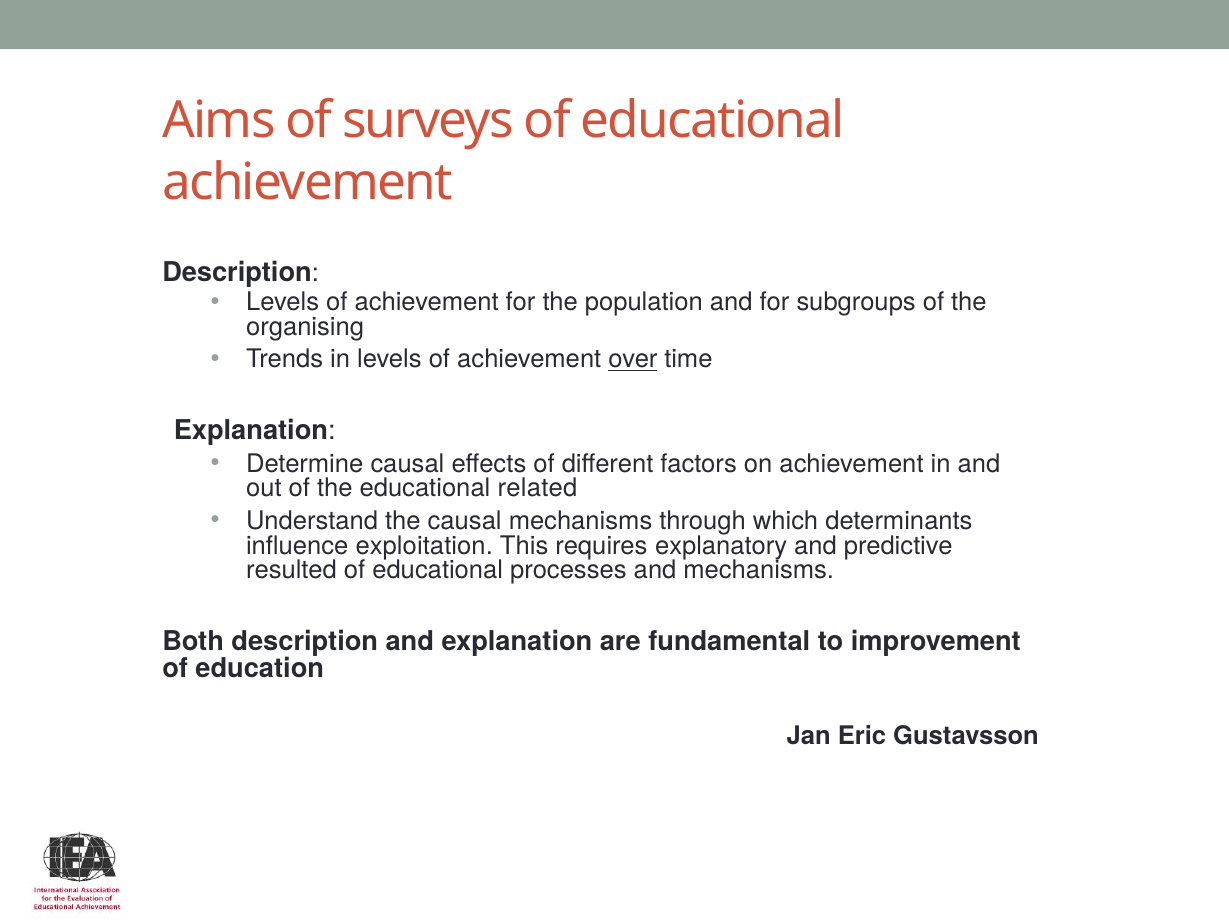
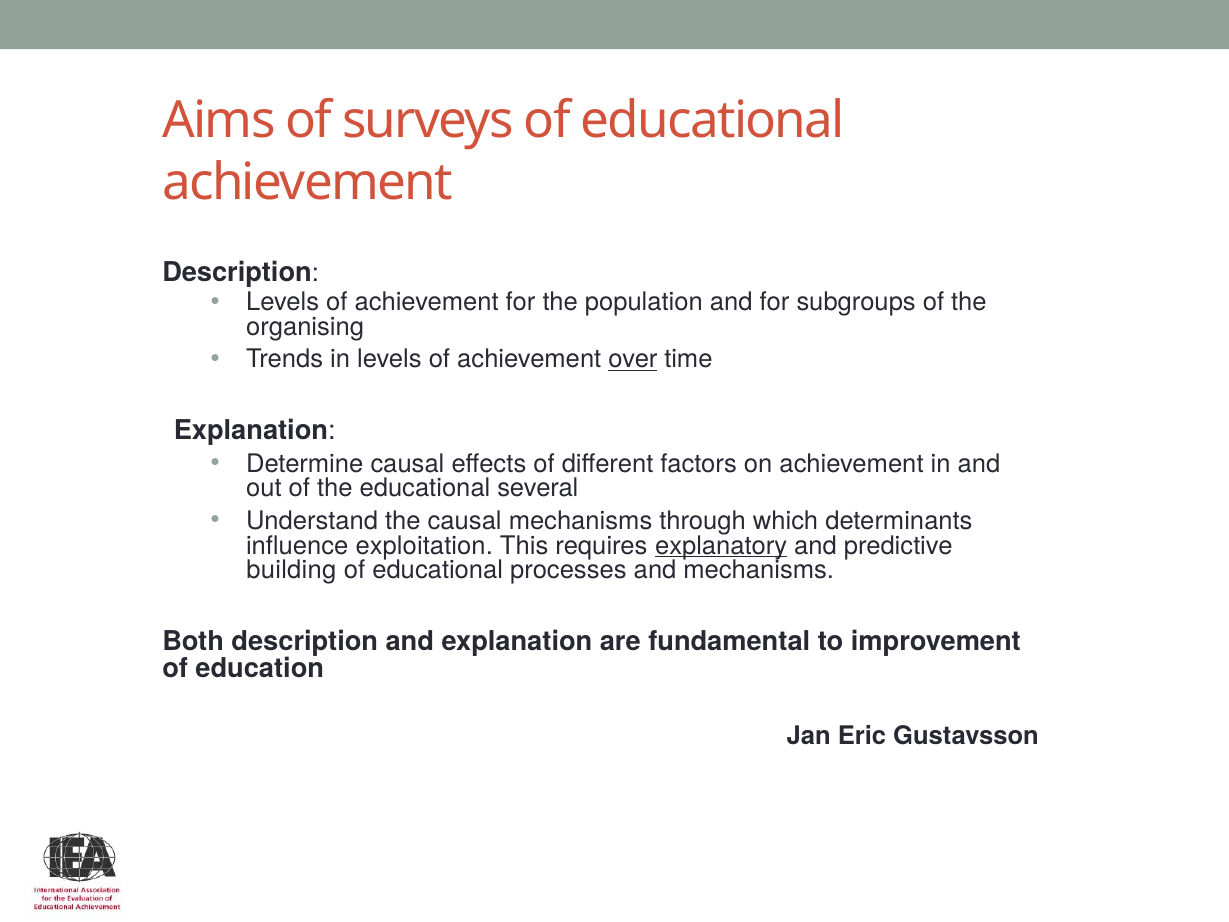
related: related -> several (538, 488)
explanatory underline: none -> present (721, 545)
resulted: resulted -> building (291, 570)
